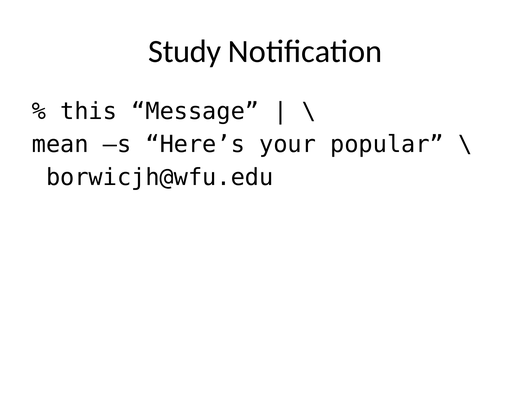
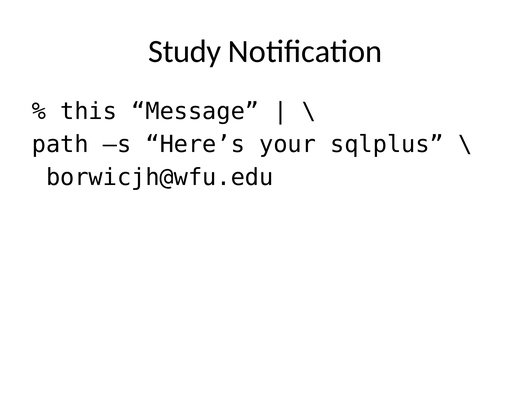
mean: mean -> path (60, 144)
popular: popular -> sqlplus (387, 144)
